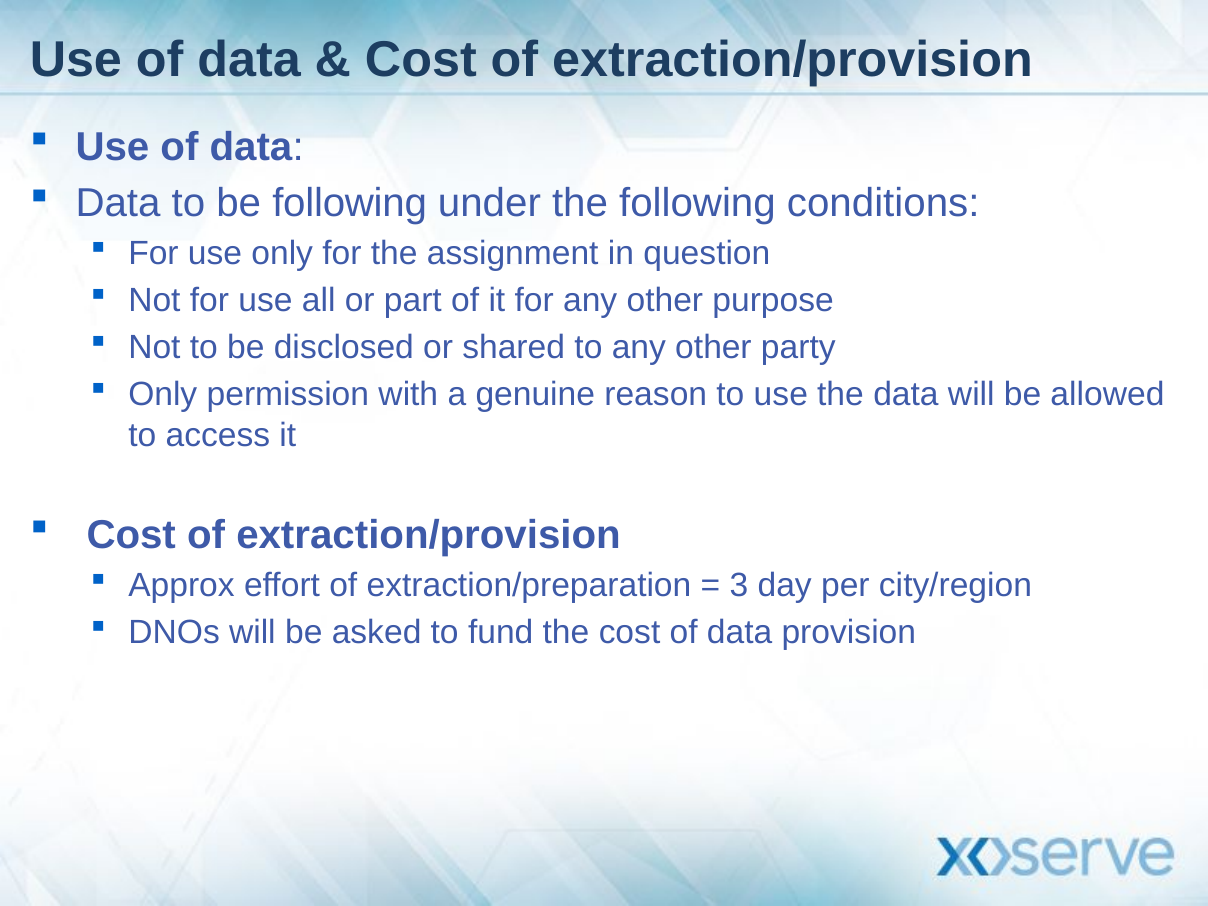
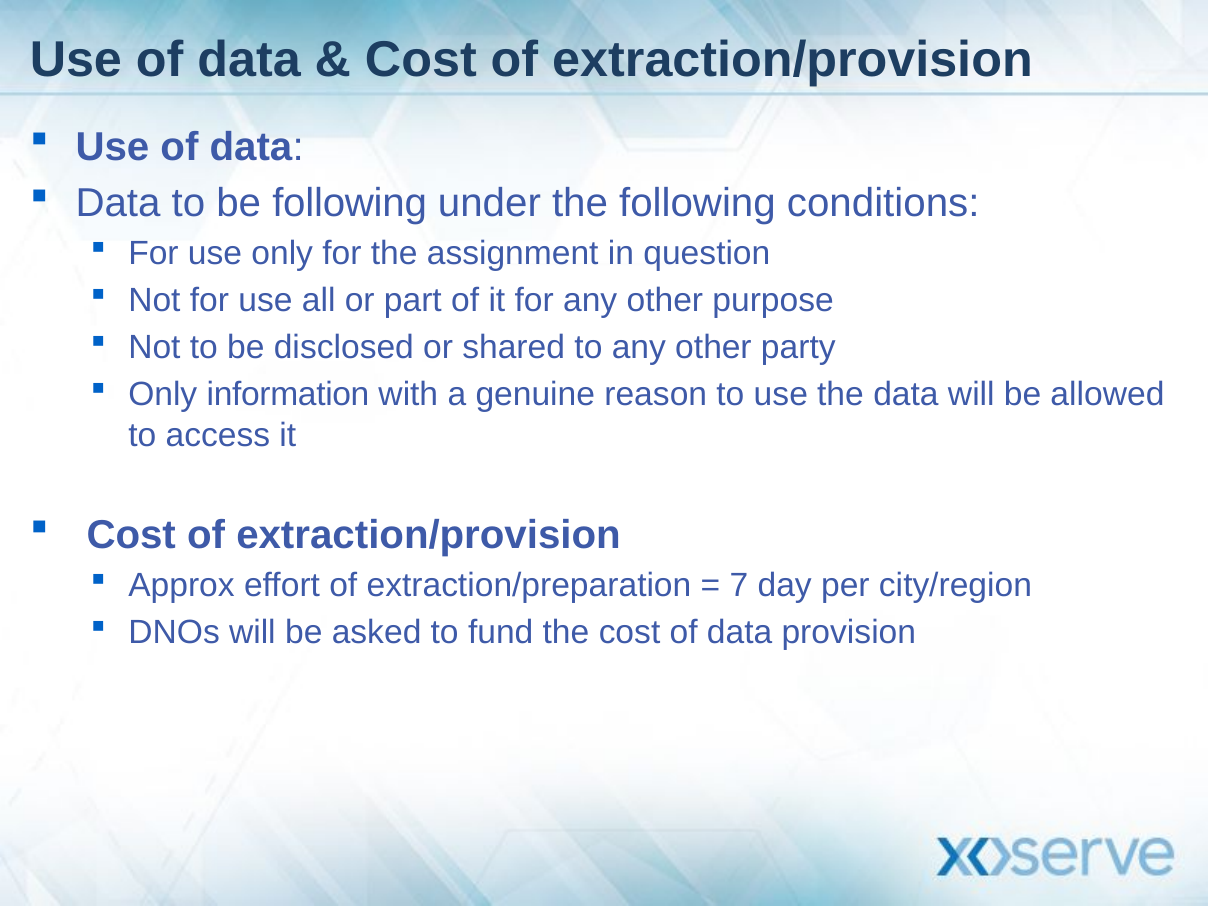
permission: permission -> information (288, 395)
3: 3 -> 7 (739, 586)
